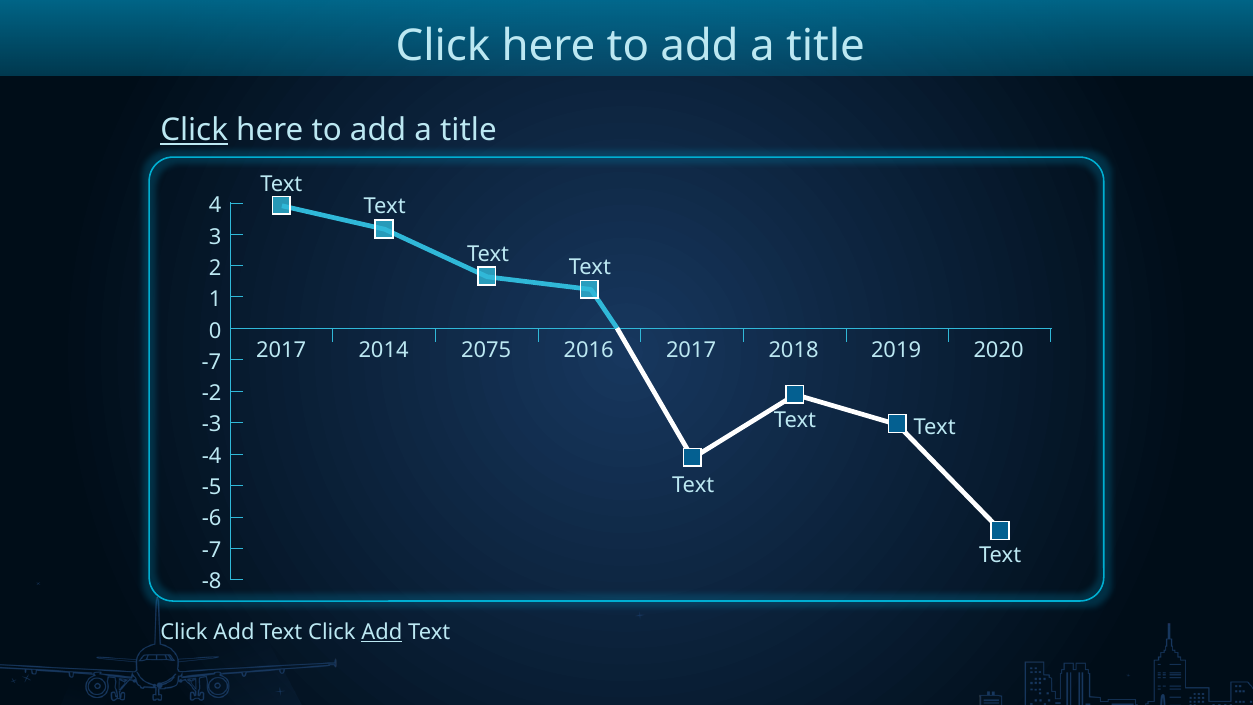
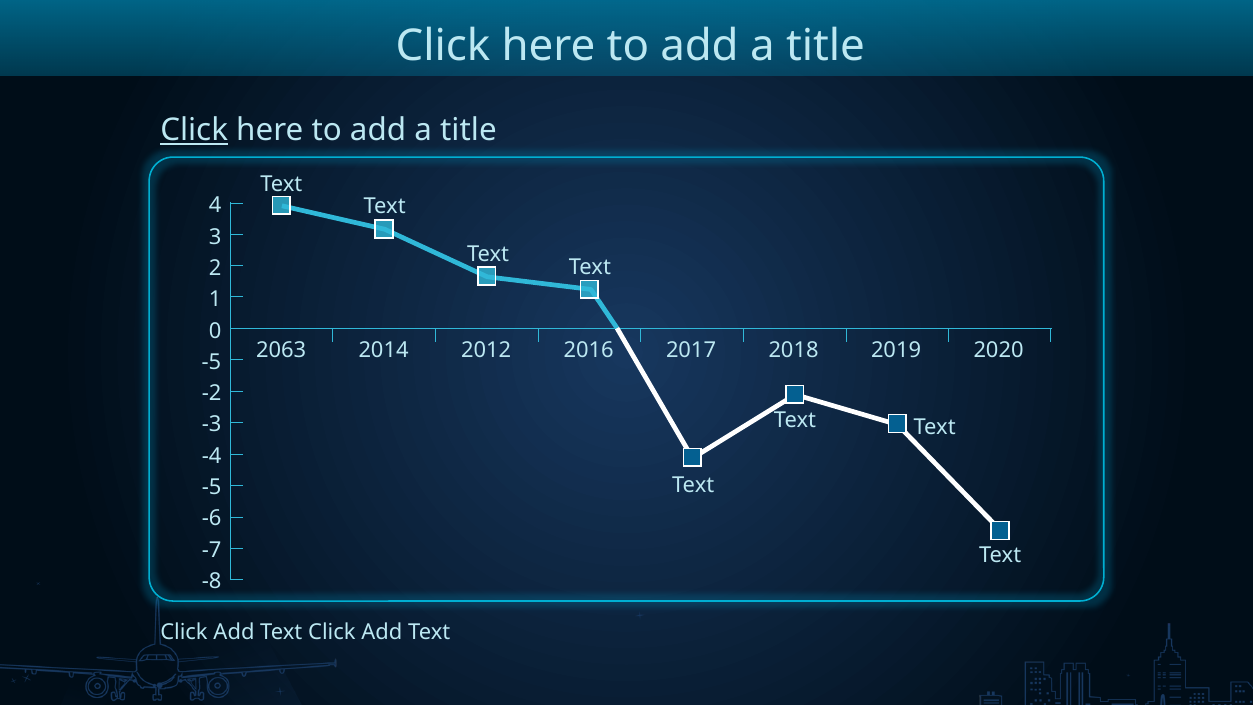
2017: 2017 -> 2063 (281, 350)
2075: 2075 -> 2012 (486, 350)
-7: -7 -> -5 (211, 362)
Add underline: present -> none (382, 632)
